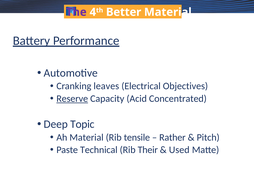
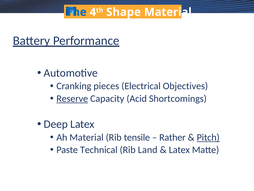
The colour: purple -> blue (76, 12)
Better: Better -> Shape (124, 12)
leaves: leaves -> pieces (106, 86)
Concentrated: Concentrated -> Shortcomings (178, 98)
Deep Topic: Topic -> Latex (82, 124)
Pitch underline: none -> present (208, 137)
Their: Their -> Land (148, 149)
Used: Used -> Latex (179, 149)
